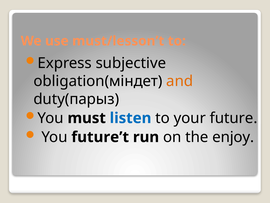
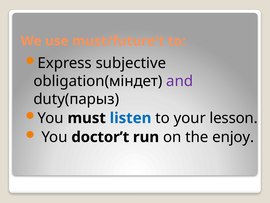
must/lesson’t: must/lesson’t -> must/future’t (118, 41)
and colour: orange -> purple (180, 81)
future: future -> lesson (234, 118)
future’t: future’t -> doctor’t (100, 137)
